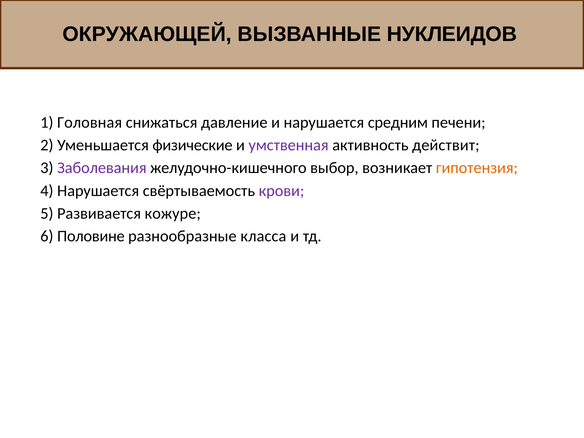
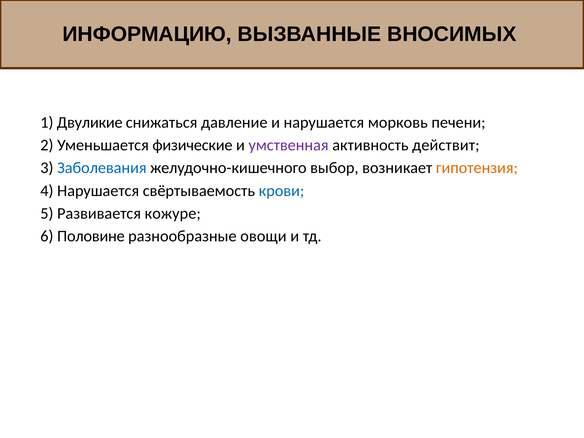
ОКРУЖАЮЩЕЙ: ОКРУЖАЮЩЕЙ -> ИНФОРМАЦИЮ (147, 34)
НУКЛЕИДОВ: НУКЛЕИДОВ -> ВНОСИМЫХ (452, 34)
Головная: Головная -> Двуликие (90, 122)
средним: средним -> морковь (398, 122)
Заболевания colour: purple -> blue (102, 168)
крови colour: purple -> blue (281, 191)
класса: класса -> овощи (263, 236)
